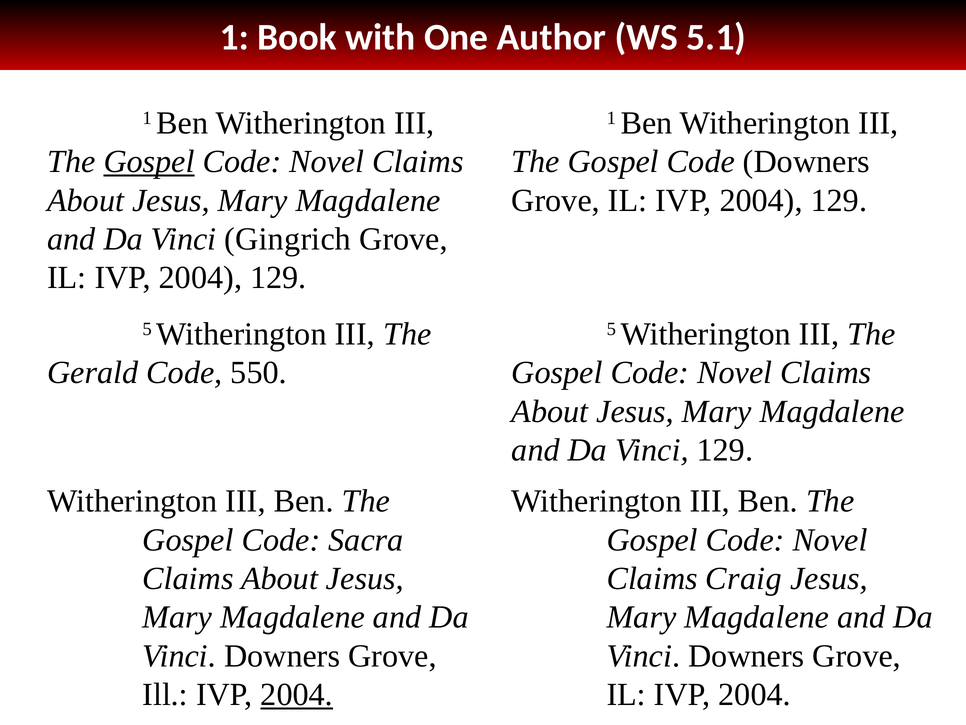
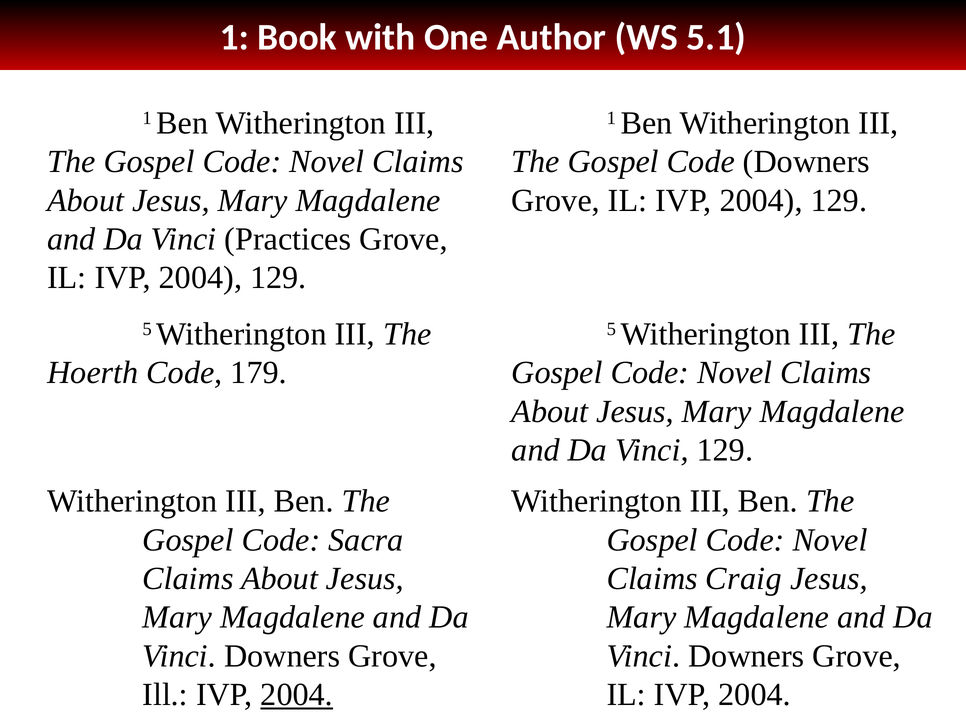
Gospel underline: present -> none (149, 162)
Gingrich: Gingrich -> Practices (288, 239)
Gerald: Gerald -> Hoerth (93, 372)
550: 550 -> 179 (259, 372)
